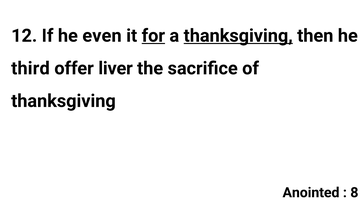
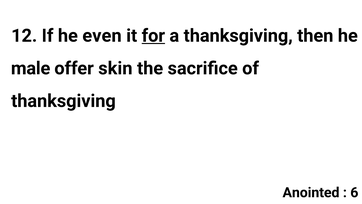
thanksgiving underline: present -> none (238, 36)
third: third -> male (31, 68)
liver: liver -> skin (115, 68)
8: 8 -> 6 (354, 192)
